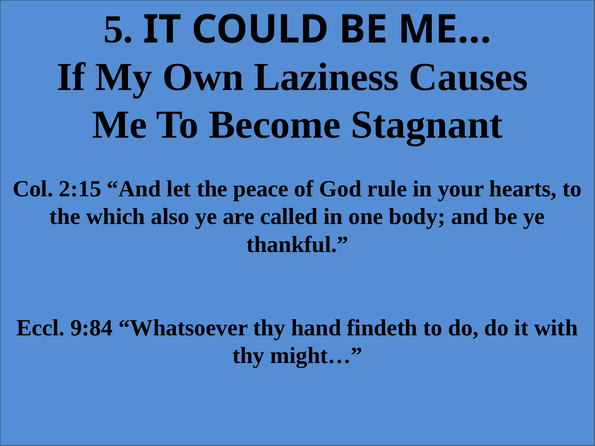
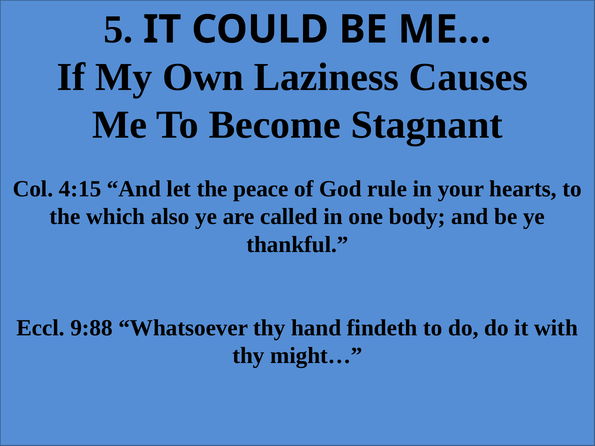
2:15: 2:15 -> 4:15 (80, 189)
9:84: 9:84 -> 9:88 (92, 328)
